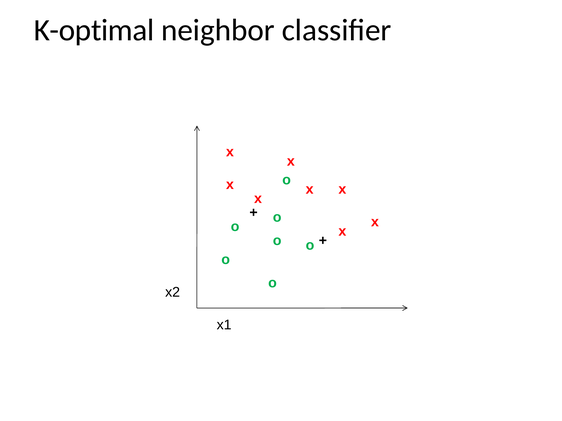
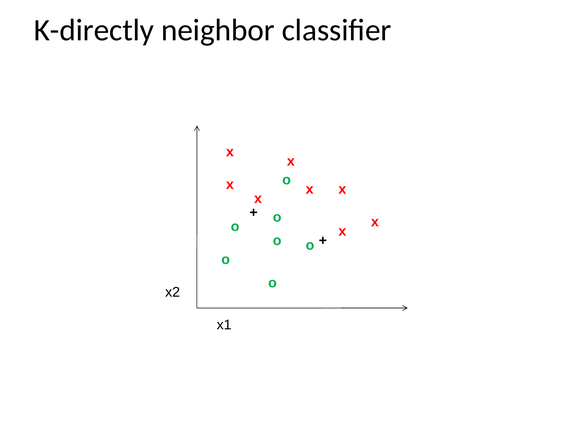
K-optimal: K-optimal -> K-directly (94, 30)
